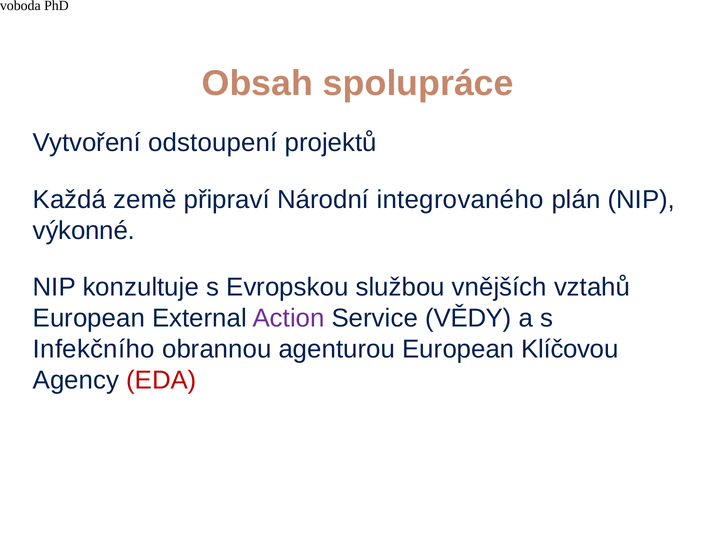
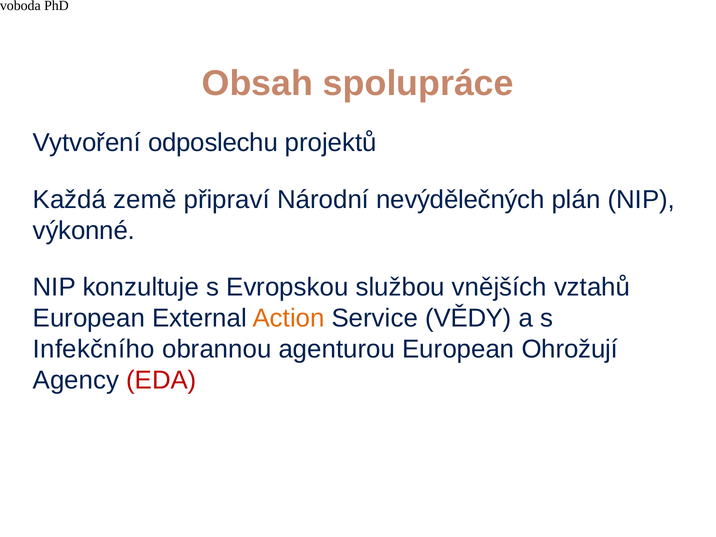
odstoupení: odstoupení -> odposlechu (213, 143)
integrovaného: integrovaného -> nevýdělečných (460, 199)
Action colour: purple -> orange (289, 318)
Klíčovou: Klíčovou -> Ohrožují (570, 349)
